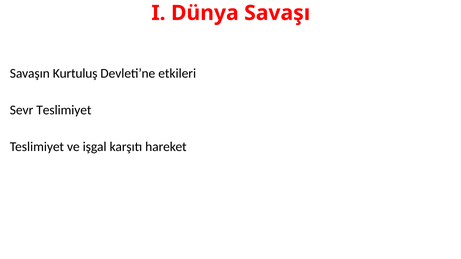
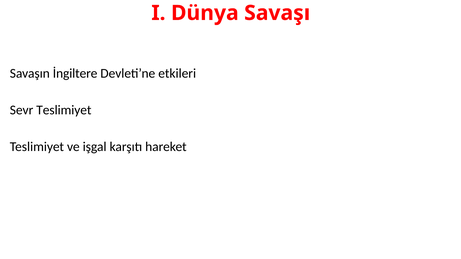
Kurtuluş: Kurtuluş -> İngiltere (75, 74)
